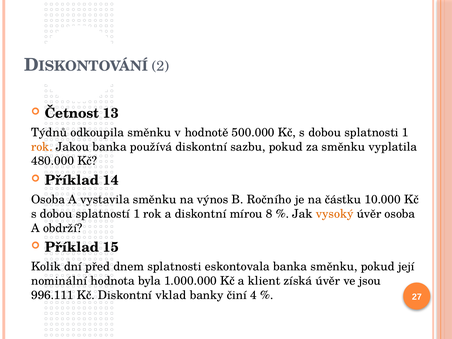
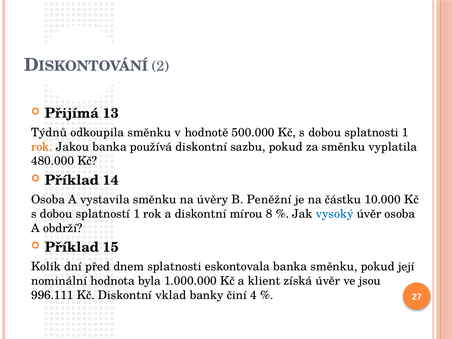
Četnost: Četnost -> Přijímá (72, 113)
výnos: výnos -> úvěry (213, 199)
Ročního: Ročního -> Peněžní (269, 199)
vysoký colour: orange -> blue (335, 214)
